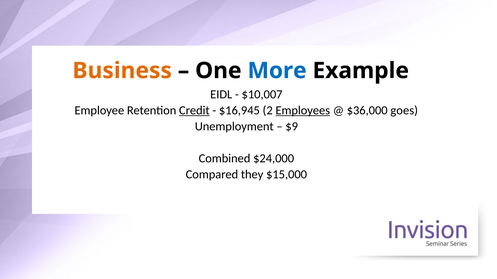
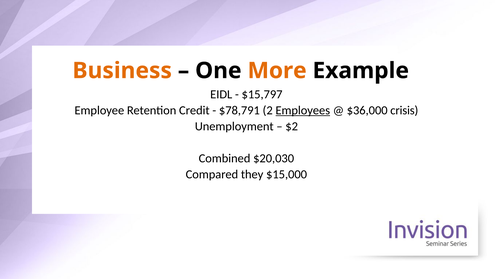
More colour: blue -> orange (277, 71)
$10,007: $10,007 -> $15,797 (262, 95)
Credit underline: present -> none (194, 111)
$16,945: $16,945 -> $78,791 (239, 111)
goes: goes -> crisis (404, 111)
$9: $9 -> $2 (292, 127)
$24,000: $24,000 -> $20,030 (274, 159)
